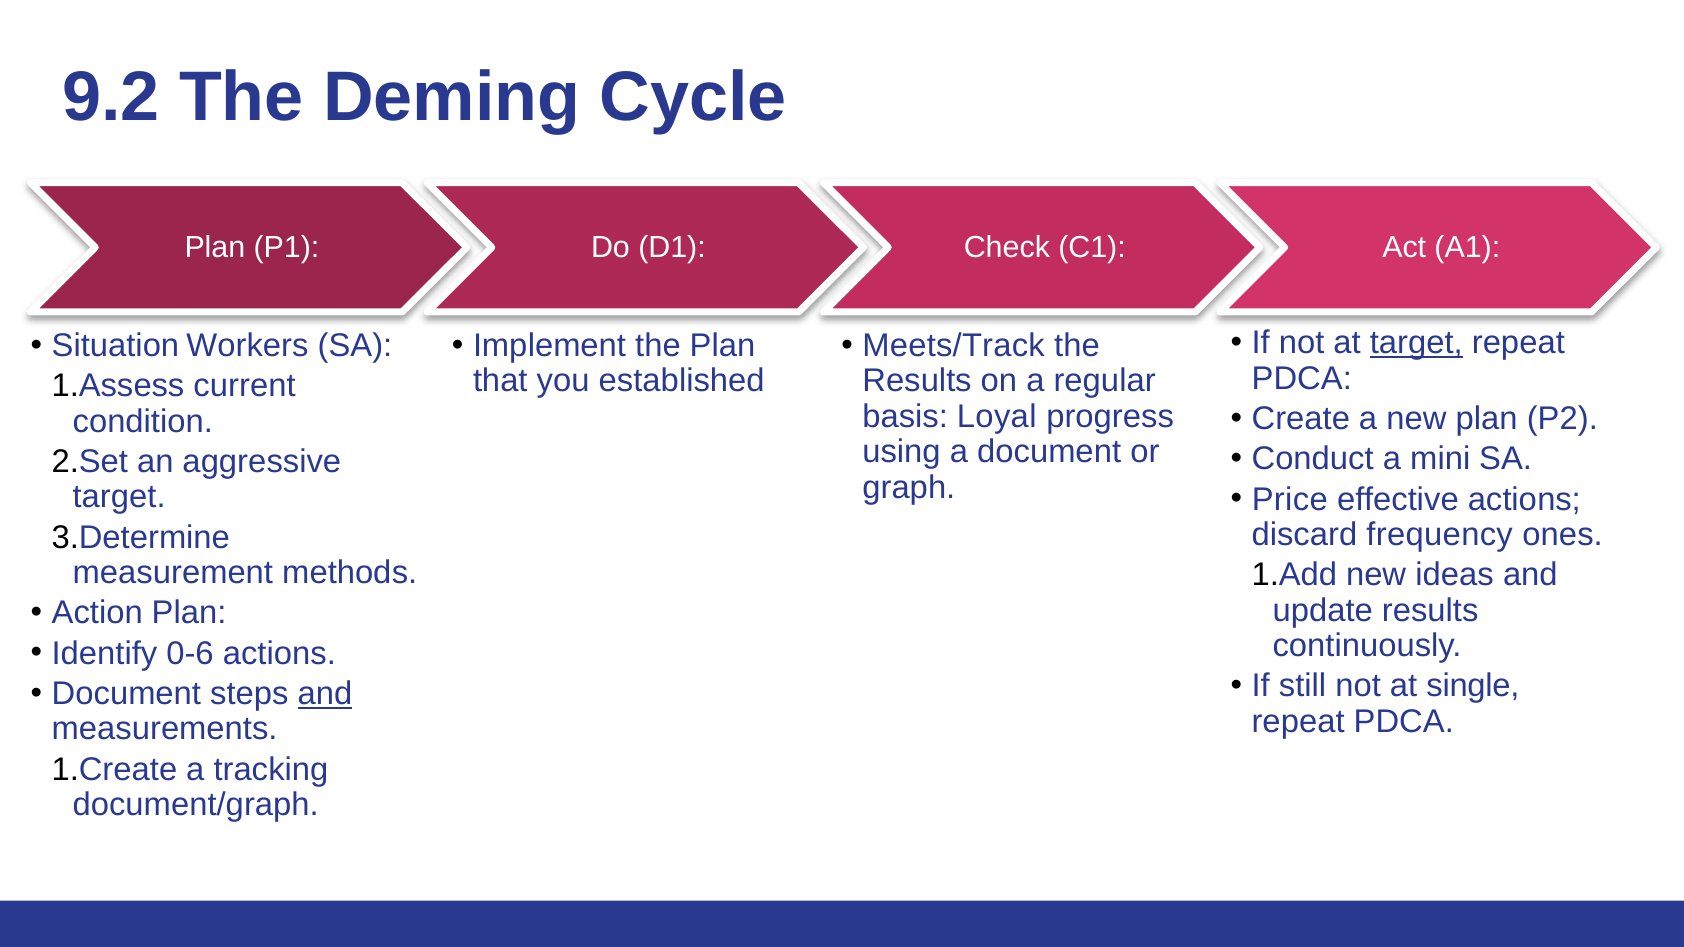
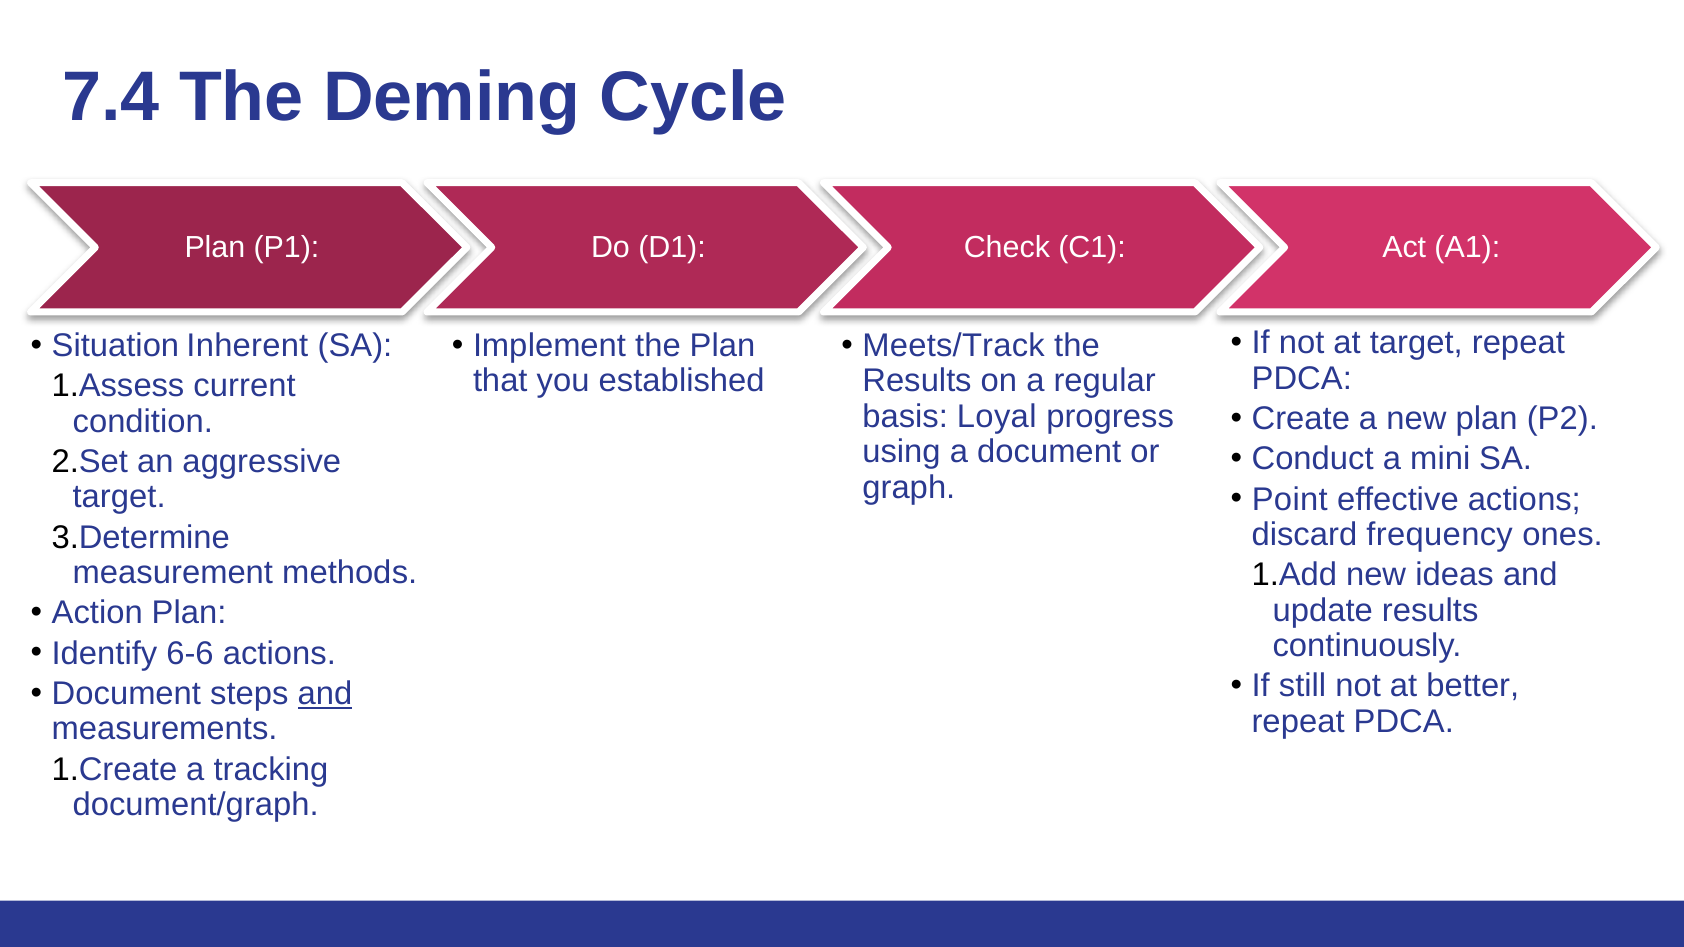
9.2: 9.2 -> 7.4 (111, 97)
target underline: present -> none (1416, 343)
Workers: Workers -> Inherent (247, 346)
Price: Price -> Point (1290, 499)
0-6: 0-6 -> 6-6 (190, 654)
single: single -> better (1473, 686)
